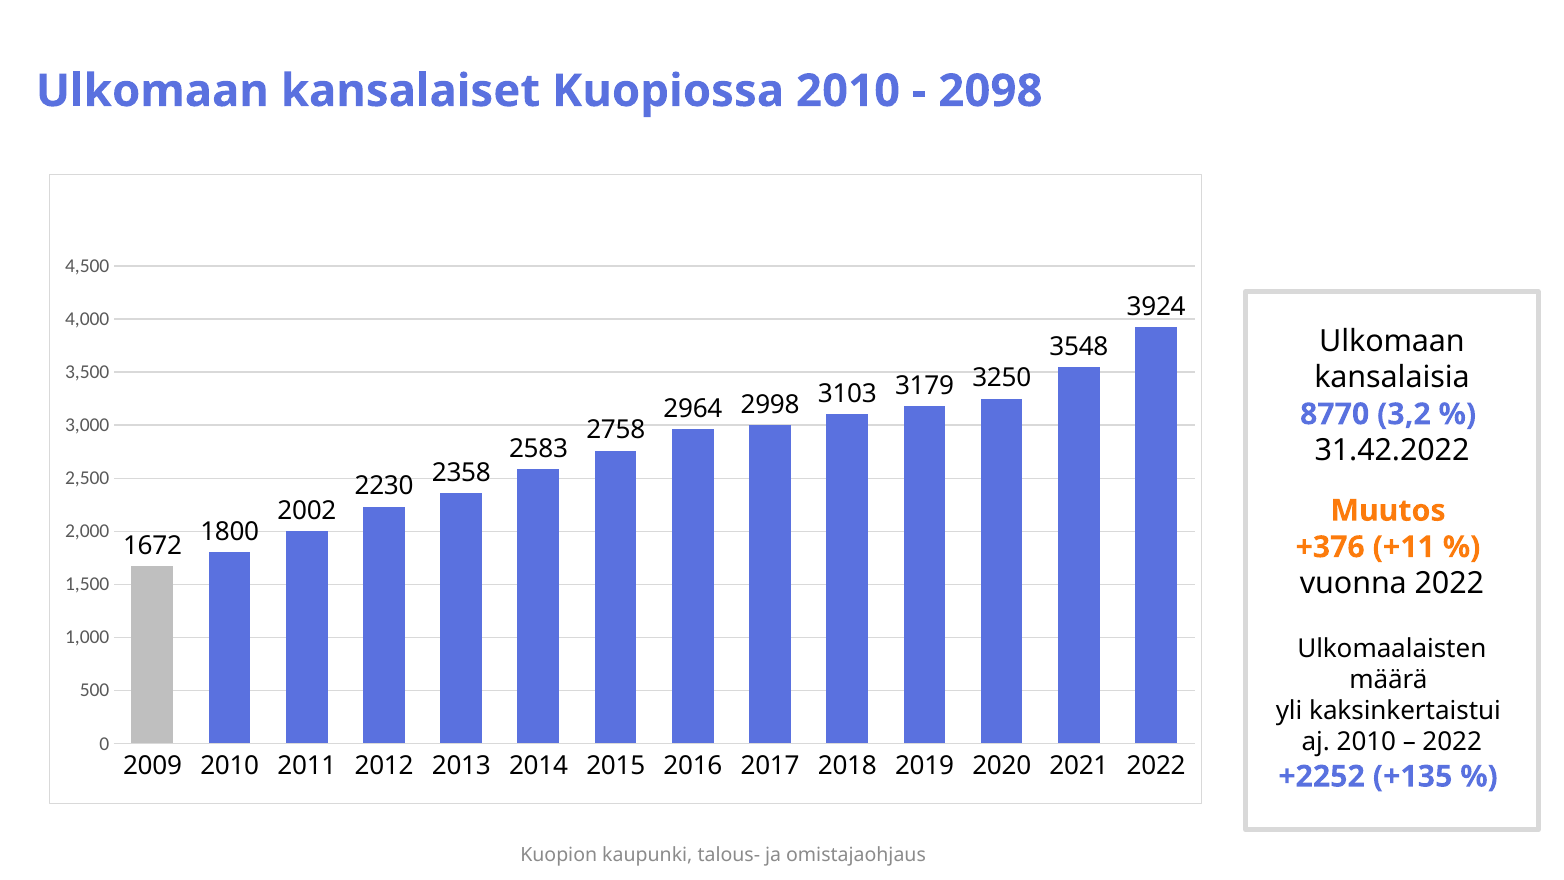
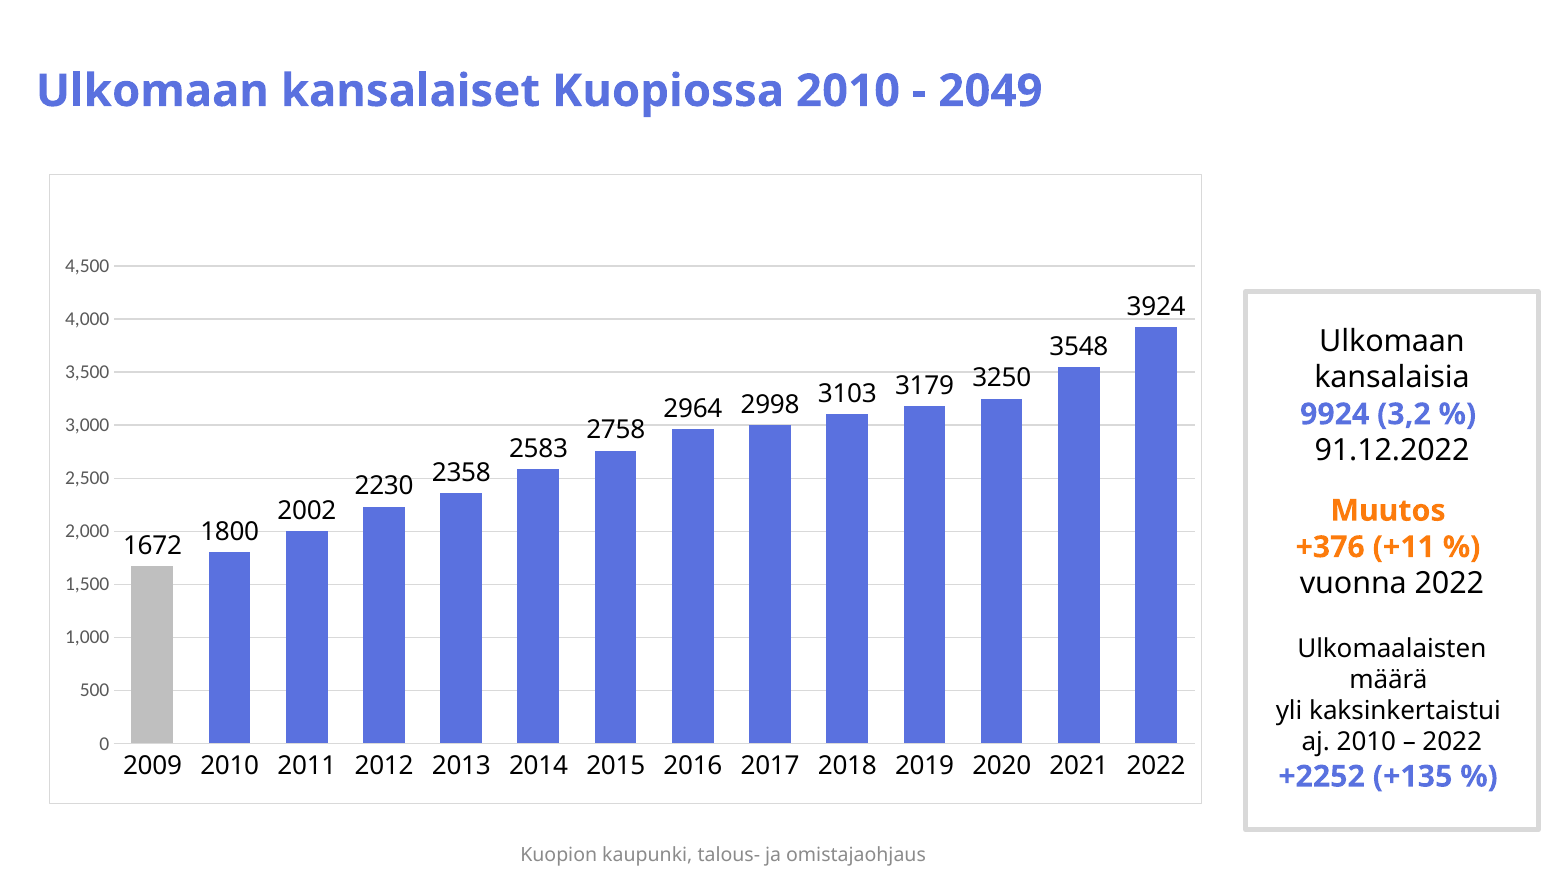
2098: 2098 -> 2049 (990, 91)
8770: 8770 -> 9924 (1335, 414)
31.42.2022: 31.42.2022 -> 91.12.2022 (1392, 451)
